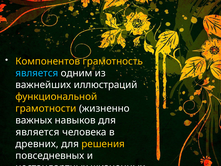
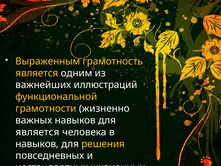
Компонентов: Компонентов -> Выраженным (48, 61)
является colour: light blue -> yellow (37, 73)
древних: древних -> навыков (37, 144)
